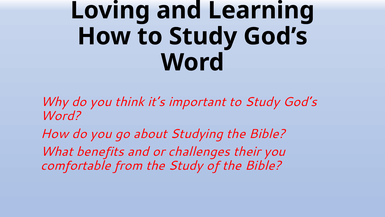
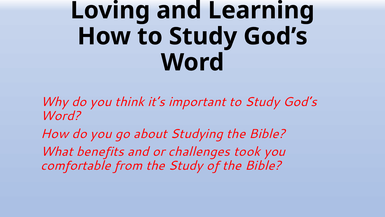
their: their -> took (247, 151)
